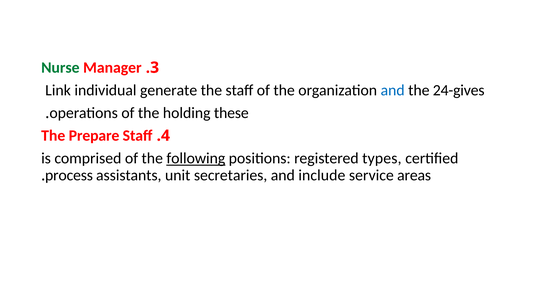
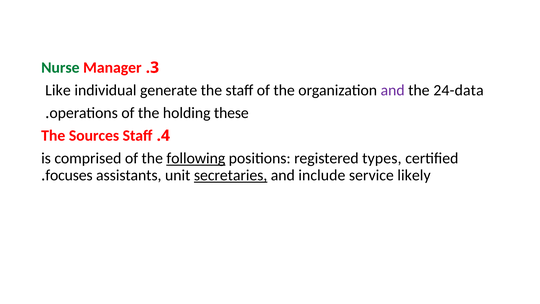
Link: Link -> Like (58, 90)
and colour: blue -> purple (393, 90)
24-gives: 24-gives -> 24-data (459, 90)
Prepare: Prepare -> Sources (94, 135)
process: process -> focuses (69, 175)
secretaries underline: none -> present (231, 175)
areas: areas -> likely (414, 175)
